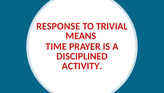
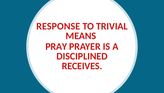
TIME: TIME -> PRAY (56, 46)
ACTIVITY: ACTIVITY -> RECEIVES (82, 65)
